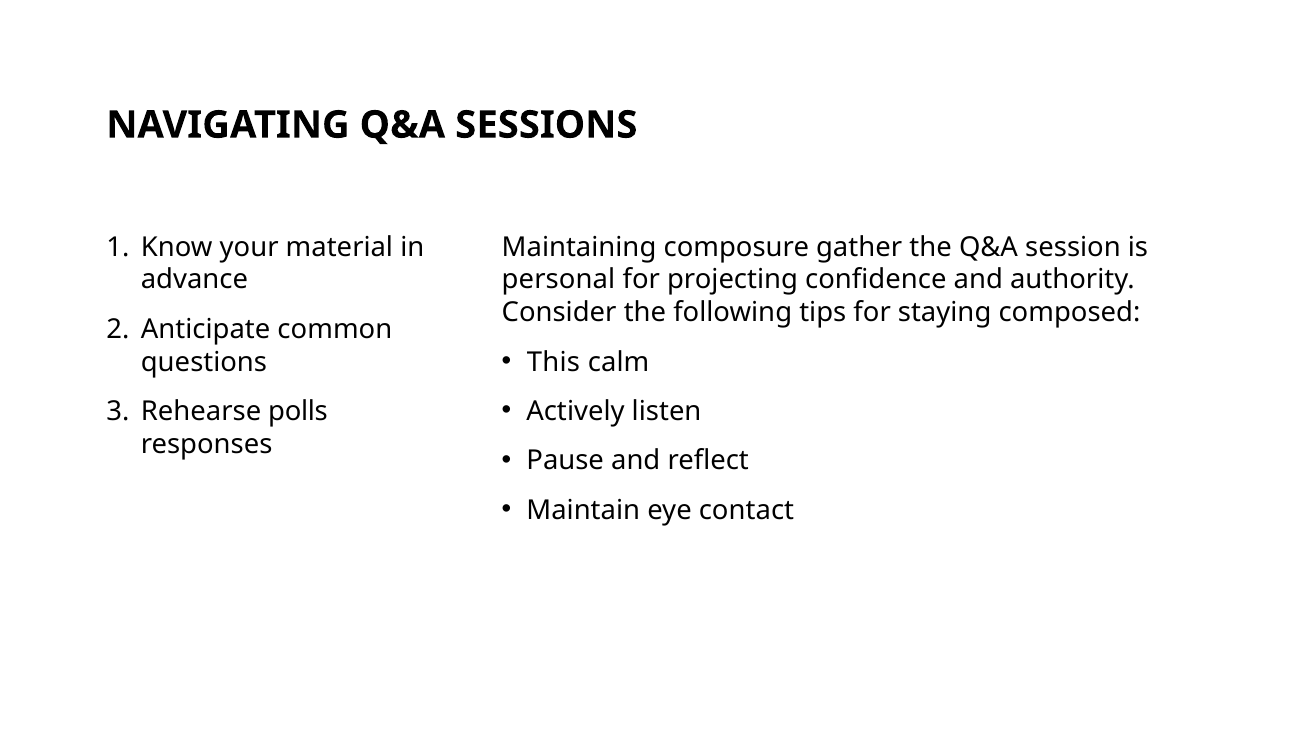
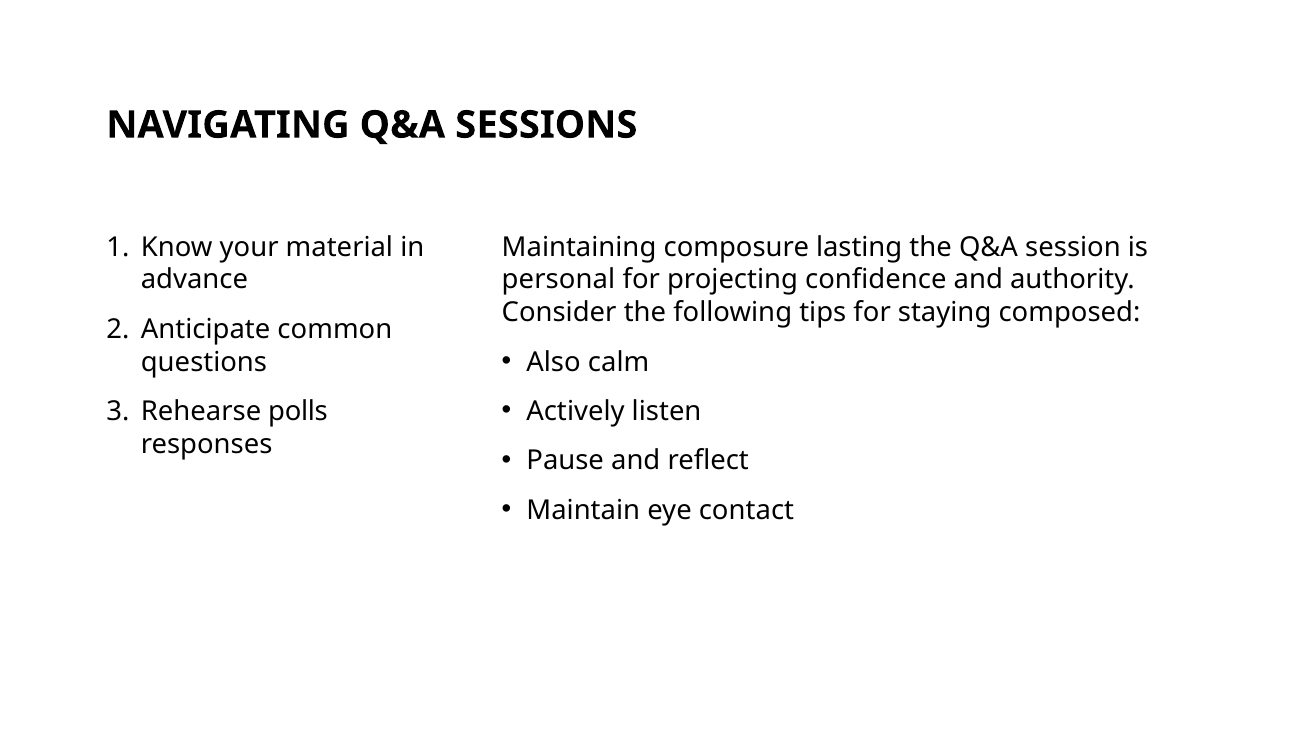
gather: gather -> lasting (859, 247)
This: This -> Also (554, 362)
